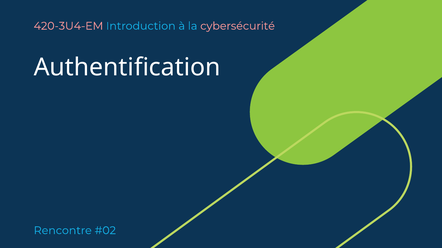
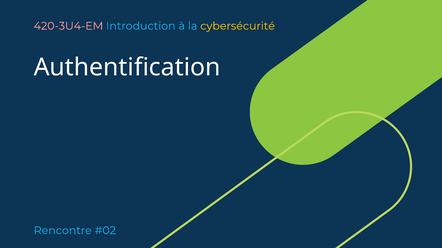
cybersécurité colour: pink -> yellow (238, 26)
